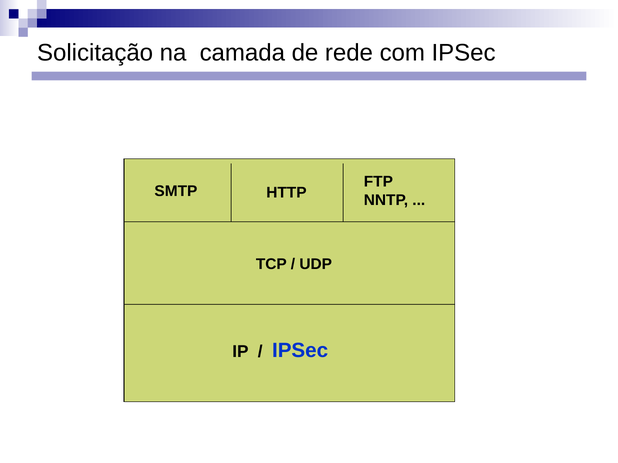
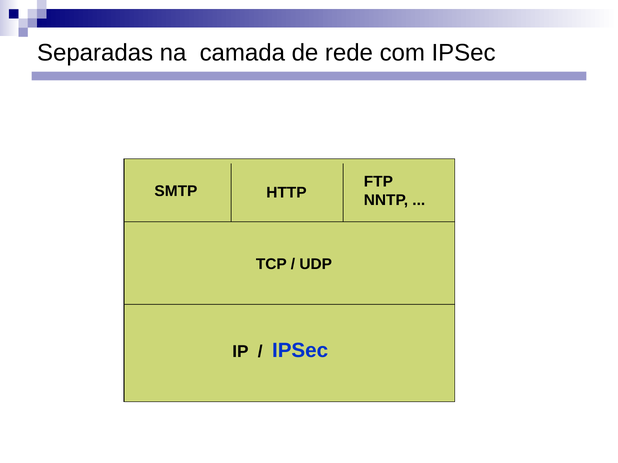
Solicitação: Solicitação -> Separadas (95, 53)
